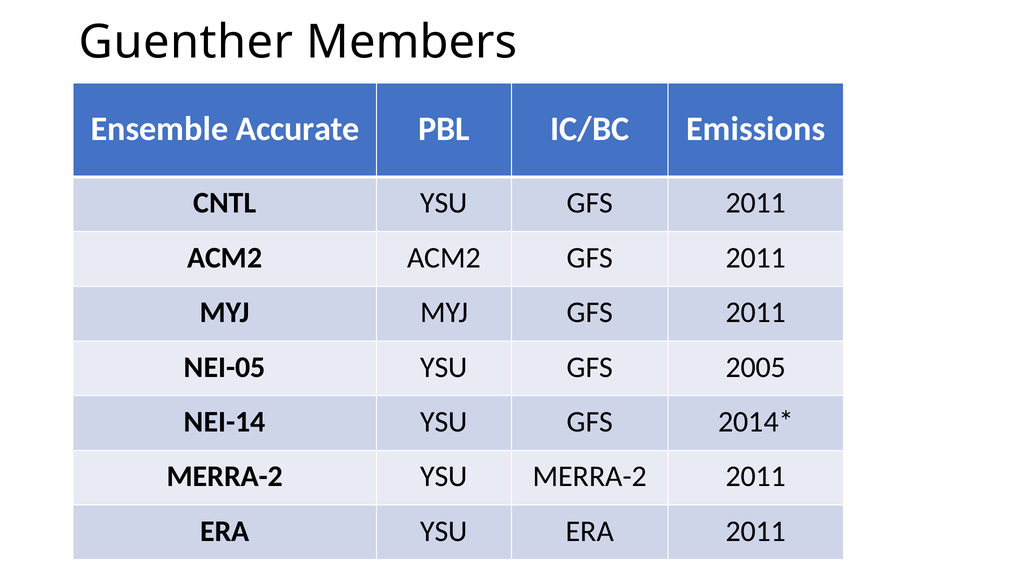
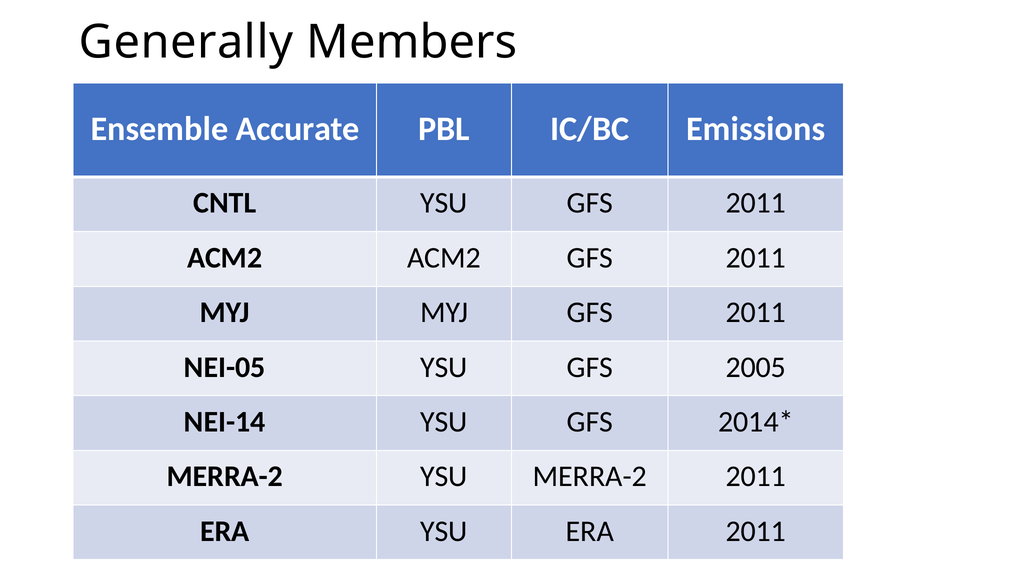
Guenther: Guenther -> Generally (186, 42)
